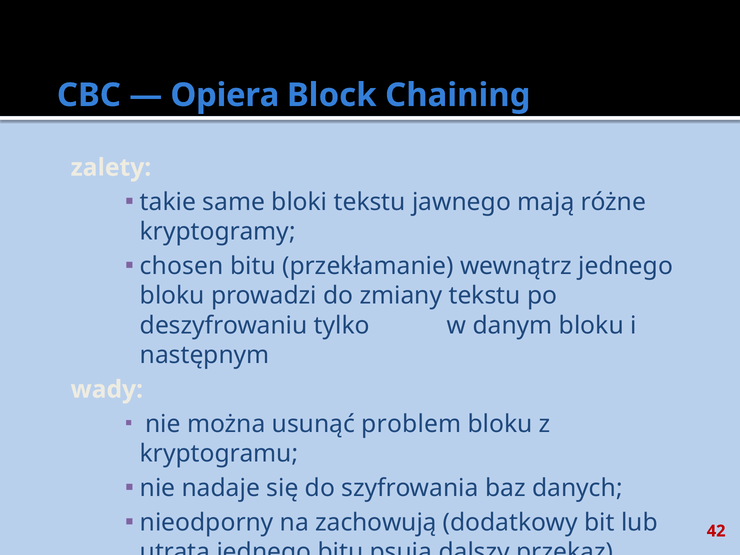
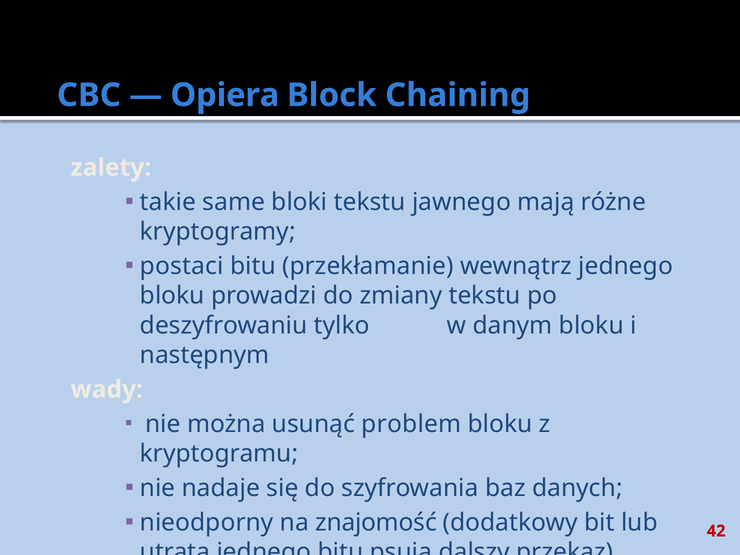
chosen: chosen -> postaci (182, 266)
zachowują: zachowują -> znajomość (376, 523)
